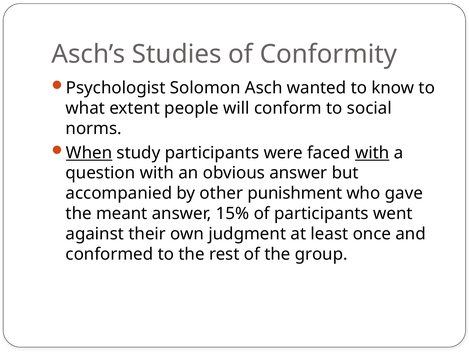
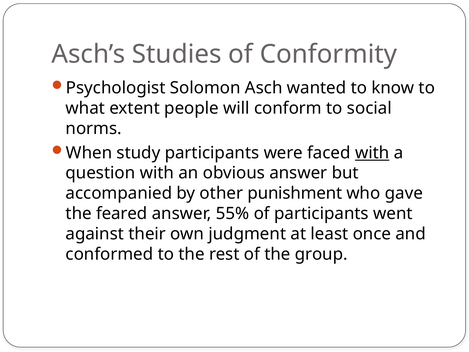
When underline: present -> none (89, 153)
meant: meant -> feared (122, 214)
15%: 15% -> 55% (233, 214)
